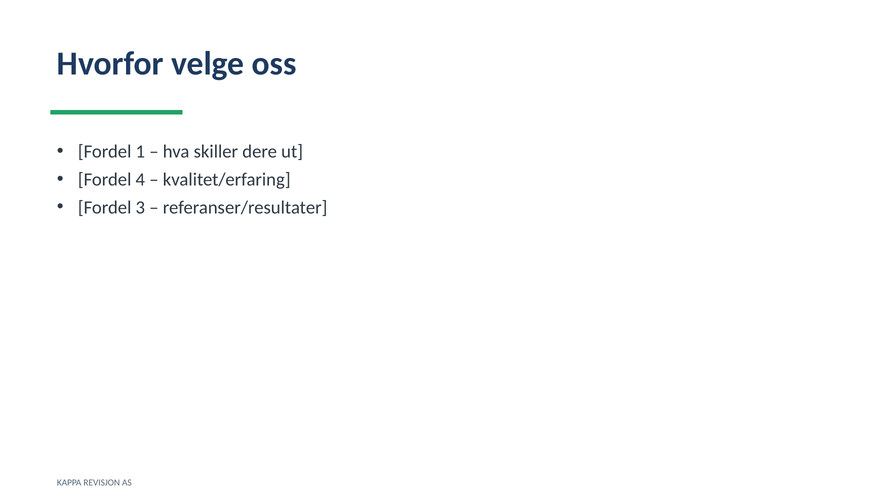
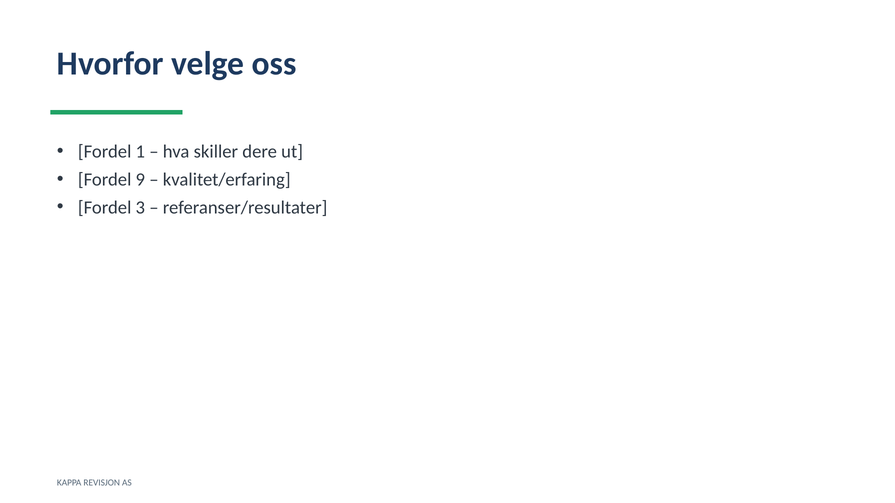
4: 4 -> 9 (140, 180)
